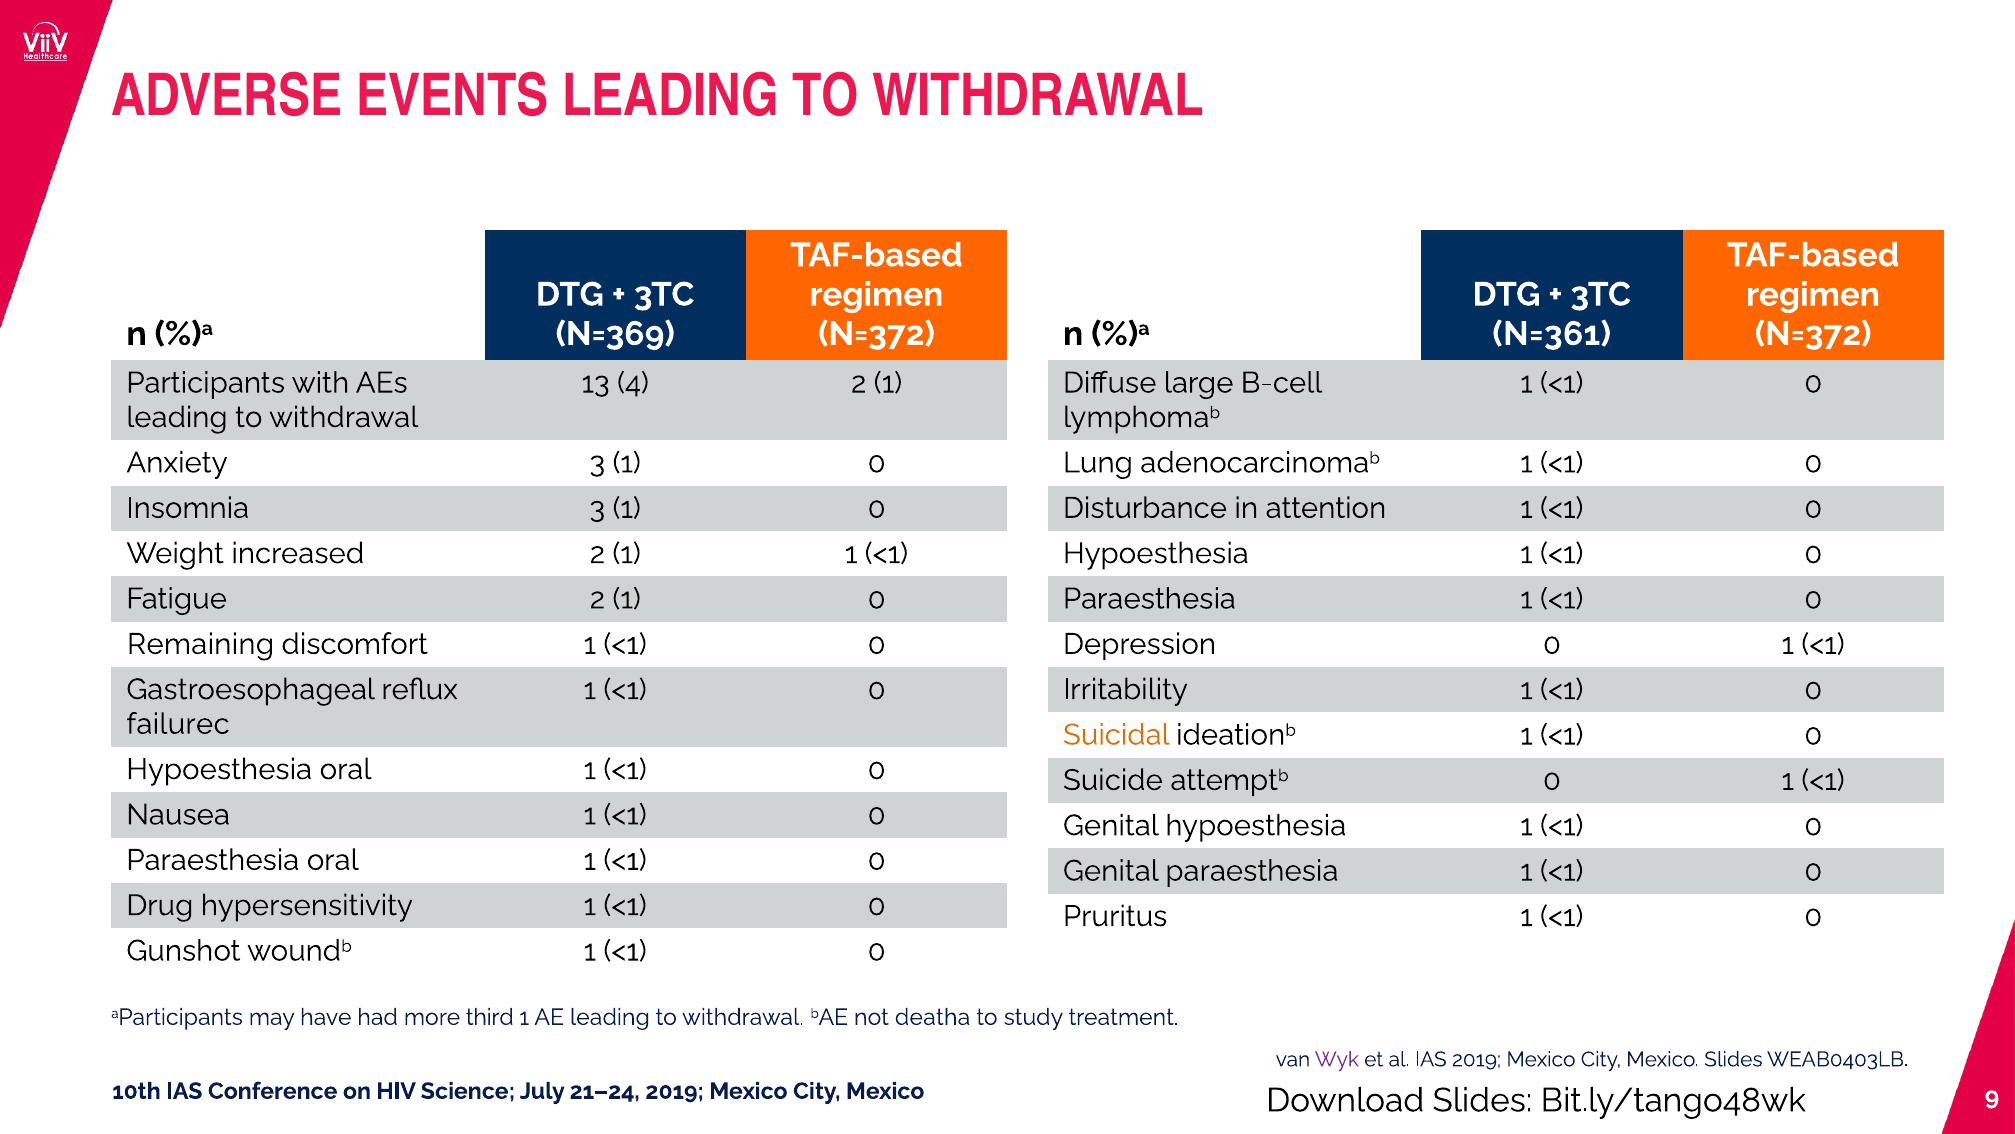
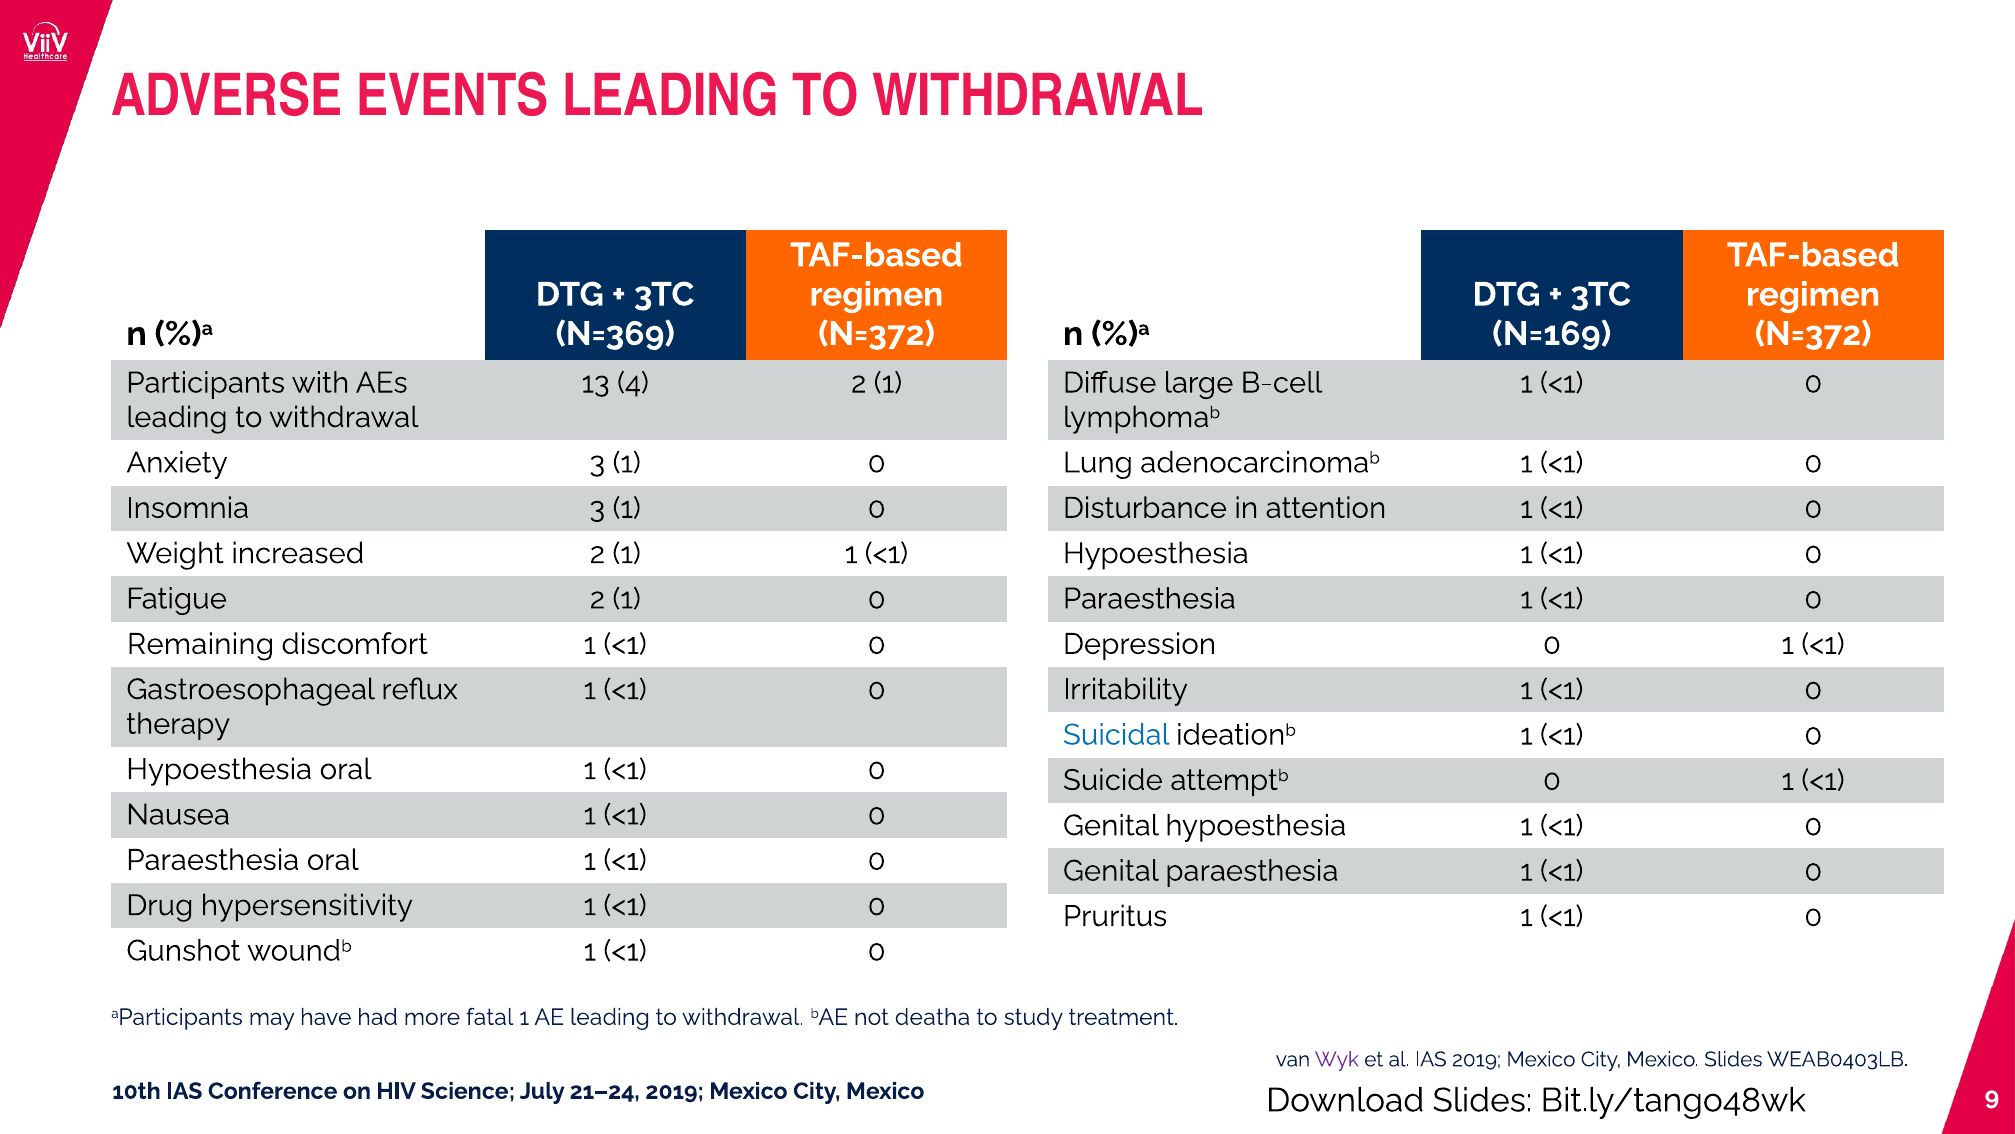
N=361: N=361 -> N=169 (1552, 334)
failurec: failurec -> therapy (178, 724)
Suicidal colour: orange -> blue (1116, 734)
third: third -> fatal (490, 1017)
